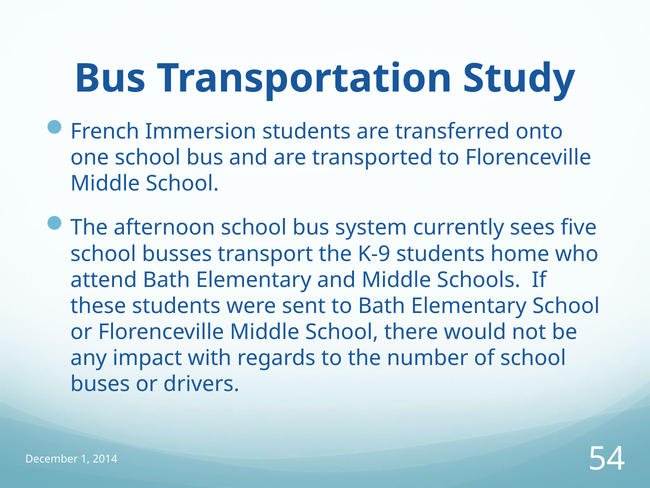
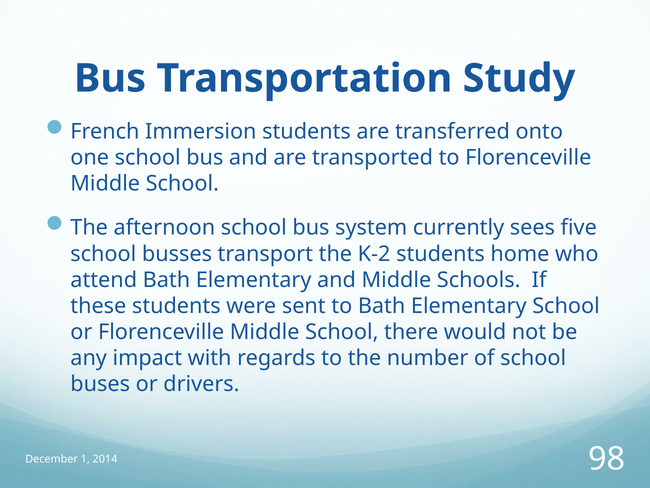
K-9: K-9 -> K-2 (374, 254)
54: 54 -> 98 (607, 459)
